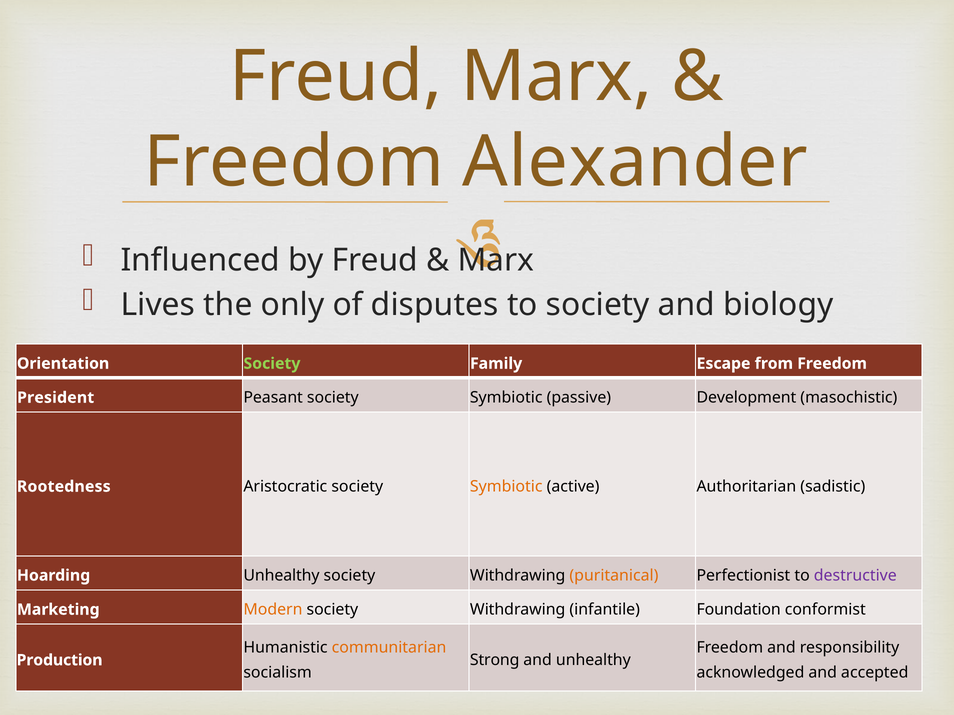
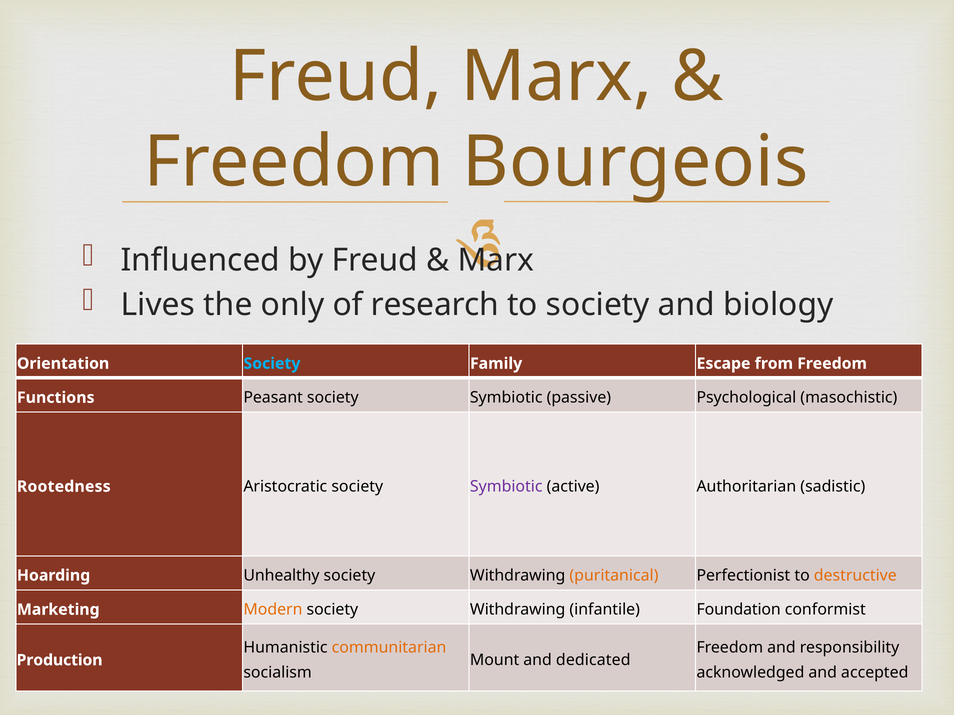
Alexander: Alexander -> Bourgeois (635, 162)
disputes: disputes -> research (435, 305)
Society colour: light green -> light blue (272, 364)
President: President -> Functions (56, 398)
Development: Development -> Psychological (746, 398)
Symbiotic colour: orange -> purple (506, 487)
destructive colour: purple -> orange (855, 576)
Strong: Strong -> Mount (495, 661)
and unhealthy: unhealthy -> dedicated (593, 661)
